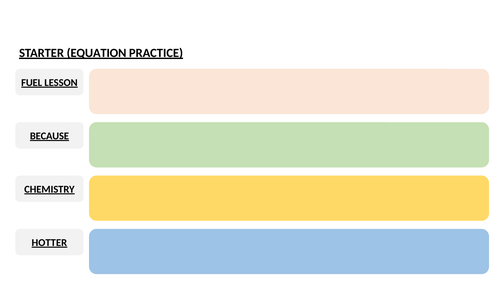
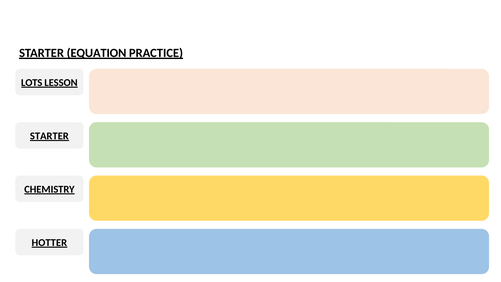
FUEL: FUEL -> LOTS (32, 83)
BECAUSE: BECAUSE -> STARTER (49, 136)
